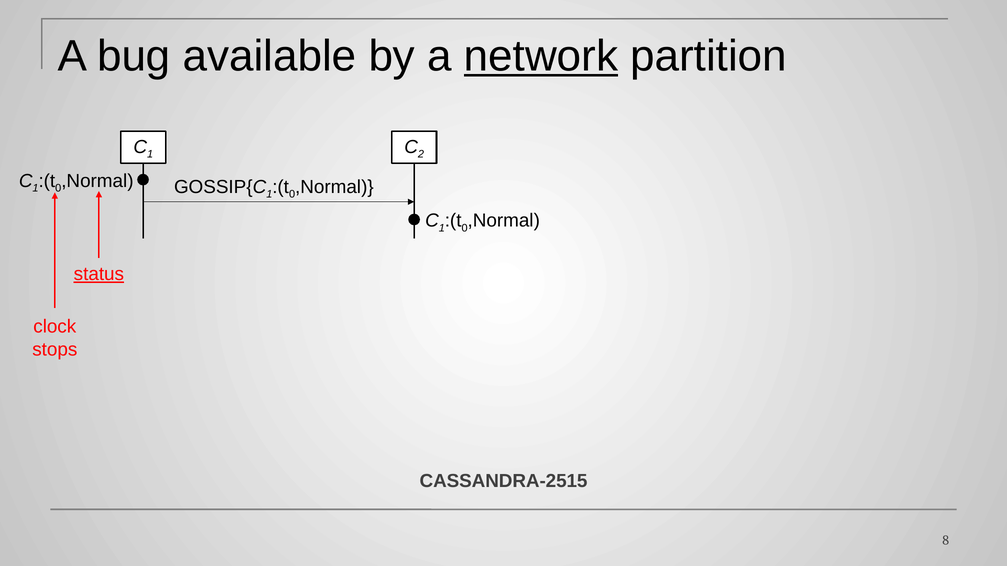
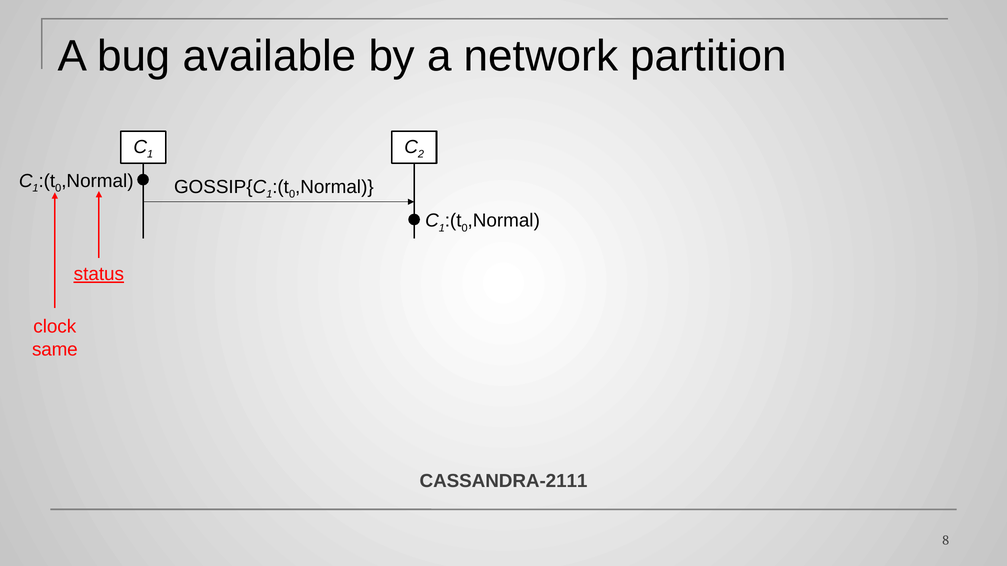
network underline: present -> none (541, 56)
stops: stops -> same (55, 350)
CASSANDRA-2515: CASSANDRA-2515 -> CASSANDRA-2111 (504, 482)
